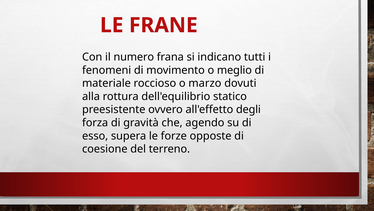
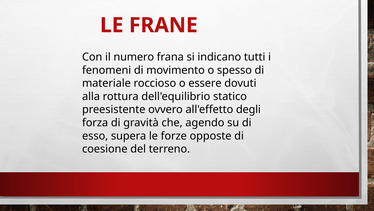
meglio: meglio -> spesso (234, 70)
marzo: marzo -> essere (205, 83)
